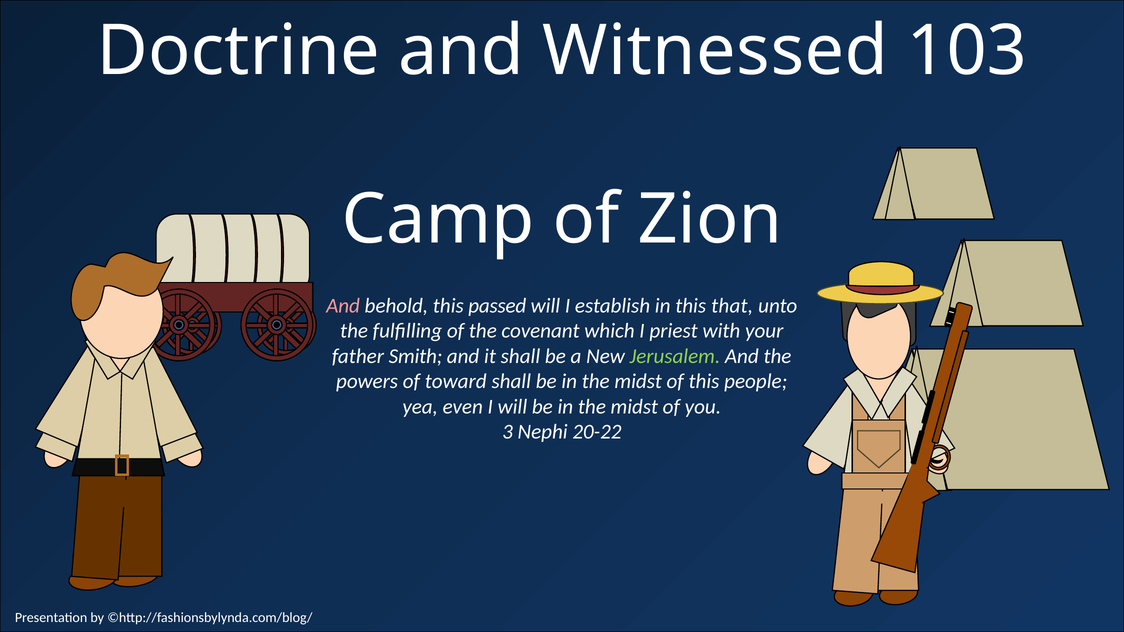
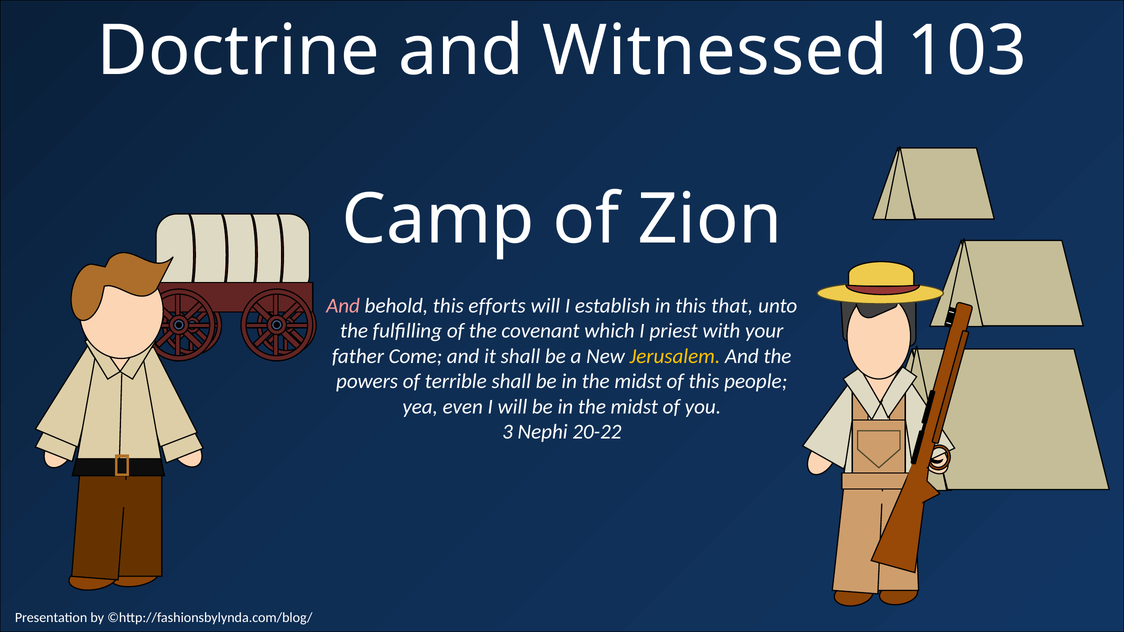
passed: passed -> efforts (497, 306)
Smith: Smith -> Come (415, 356)
Jerusalem colour: light green -> yellow (675, 356)
toward: toward -> terrible (456, 382)
